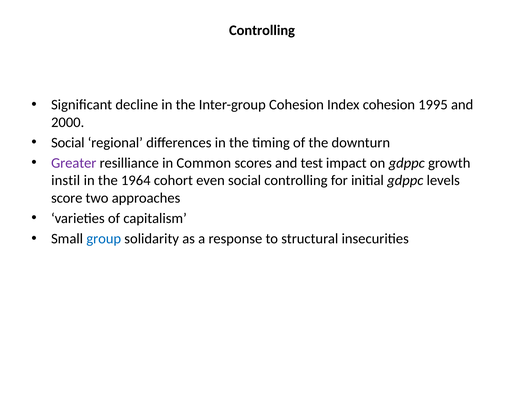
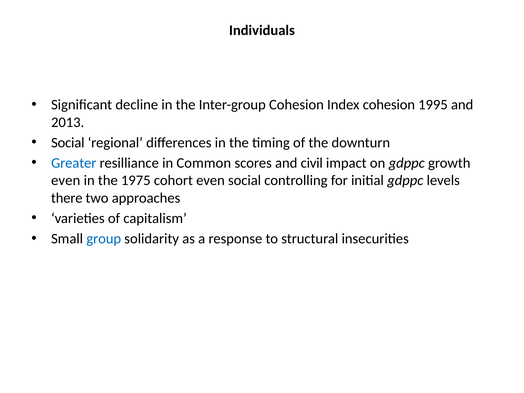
Controlling: Controlling -> Individuals (262, 30)
2000: 2000 -> 2013 (68, 122)
Greater colour: purple -> blue (74, 163)
test: test -> civil (312, 163)
instil: instil -> even (66, 180)
1964: 1964 -> 1975 (136, 180)
score: score -> there (67, 198)
